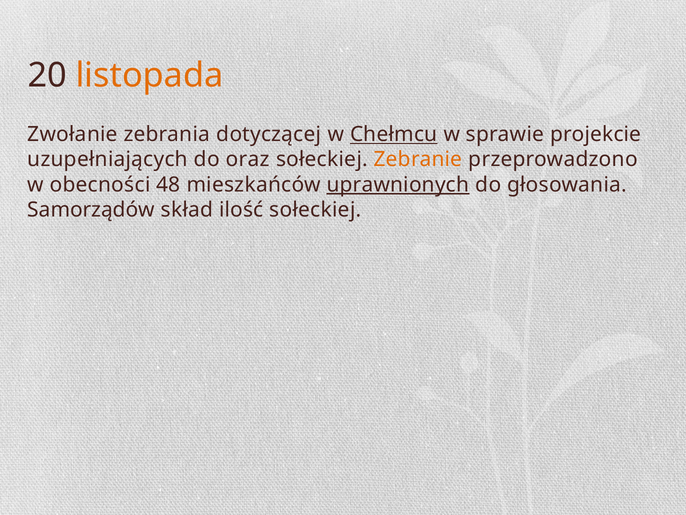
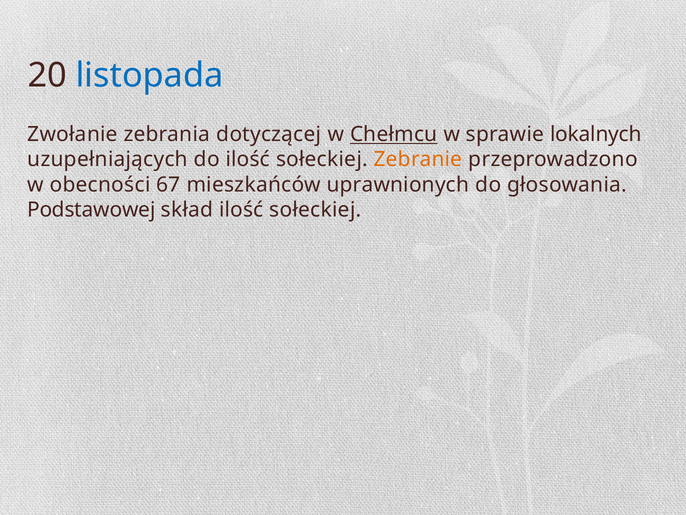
listopada colour: orange -> blue (150, 76)
projekcie: projekcie -> lokalnych (596, 134)
do oraz: oraz -> ilość (248, 159)
48: 48 -> 67 (168, 185)
uprawnionych underline: present -> none (398, 185)
Samorządów: Samorządów -> Podstawowej (91, 210)
